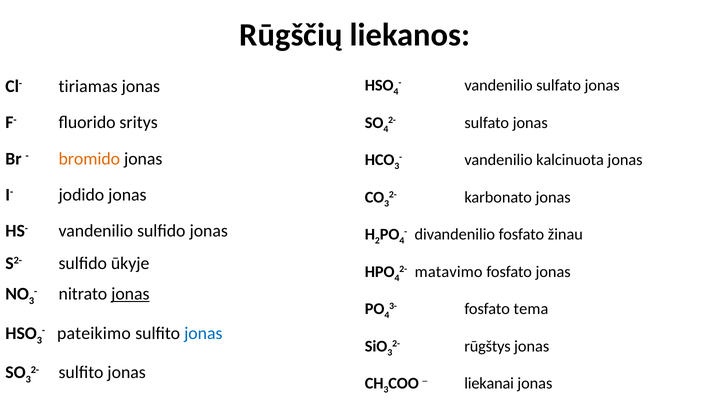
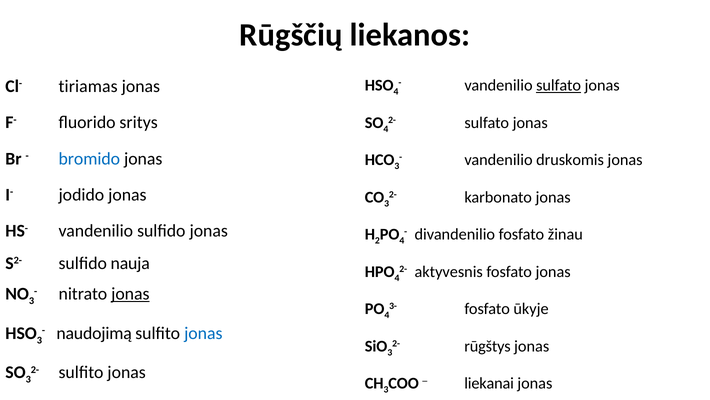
sulfato underline: none -> present (559, 85)
bromido colour: orange -> blue (89, 158)
kalcinuota: kalcinuota -> druskomis (570, 160)
ūkyje: ūkyje -> nauja (130, 263)
matavimo: matavimo -> aktyvesnis (449, 271)
tema: tema -> ūkyje (531, 308)
pateikimo: pateikimo -> naudojimą (94, 333)
